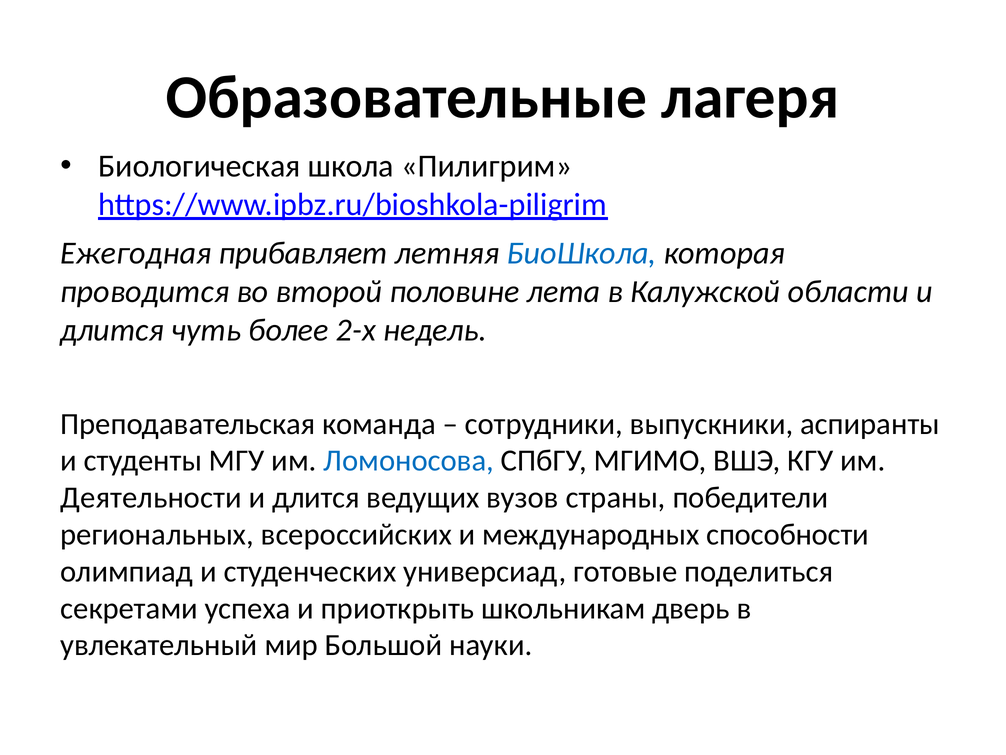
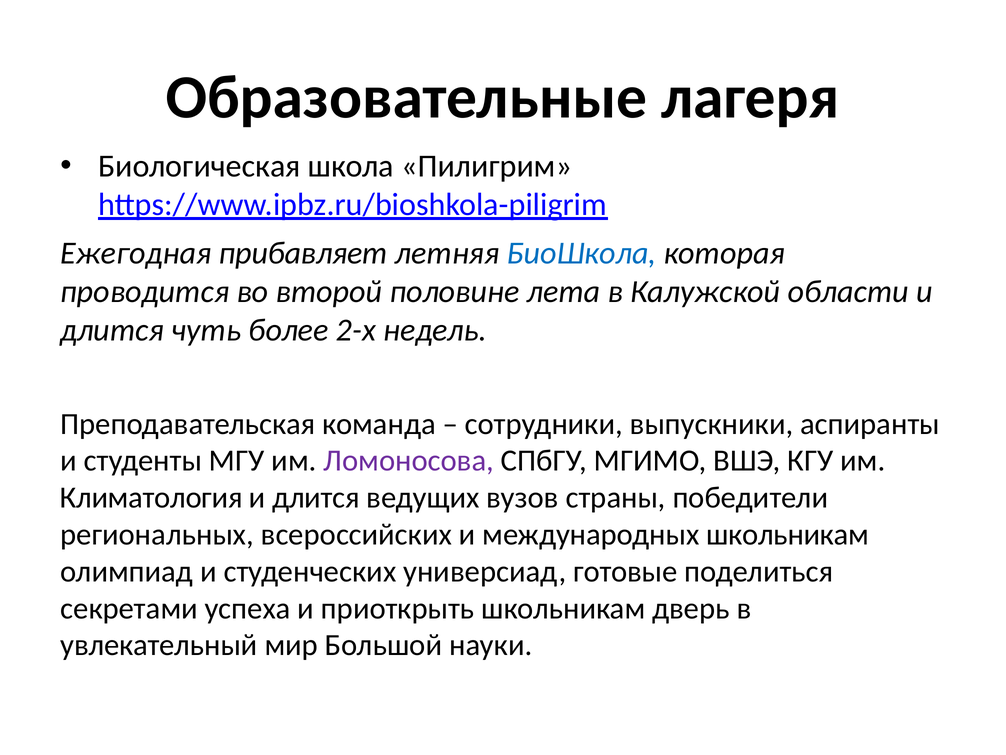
Ломоносова colour: blue -> purple (409, 460)
Деятельности: Деятельности -> Климатология (151, 497)
международных способности: способности -> школьникам (788, 534)
